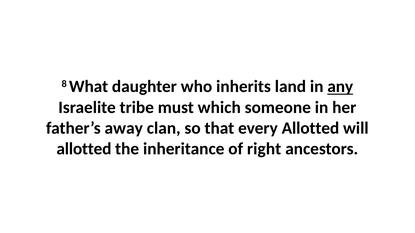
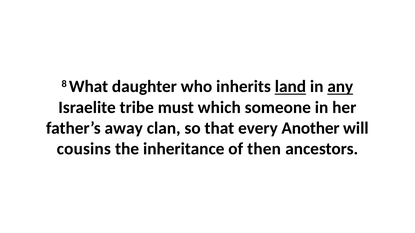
land underline: none -> present (290, 87)
every Allotted: Allotted -> Another (311, 128)
allotted: allotted -> cousins (84, 149)
right: right -> then (264, 149)
